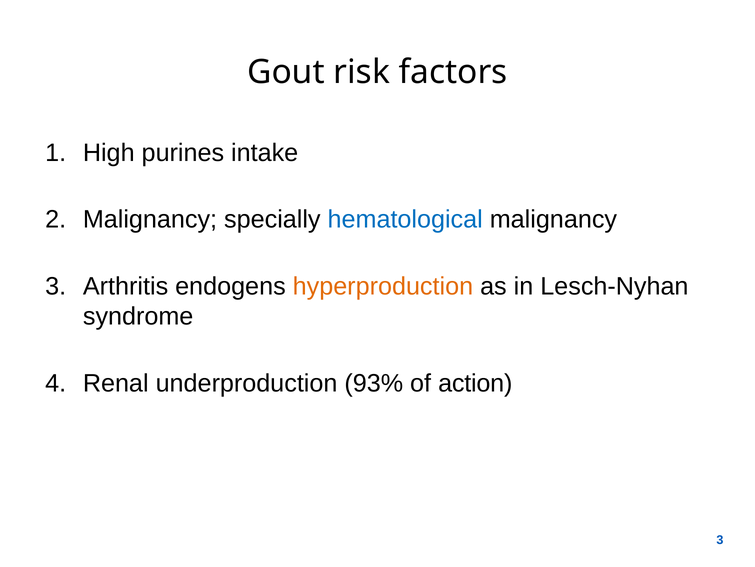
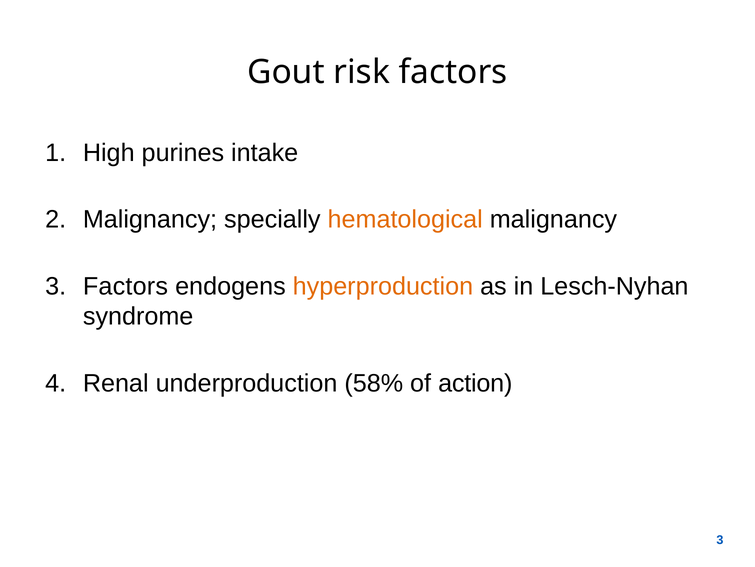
hematological colour: blue -> orange (405, 219)
Arthritis: Arthritis -> Factors (125, 286)
93%: 93% -> 58% (374, 383)
